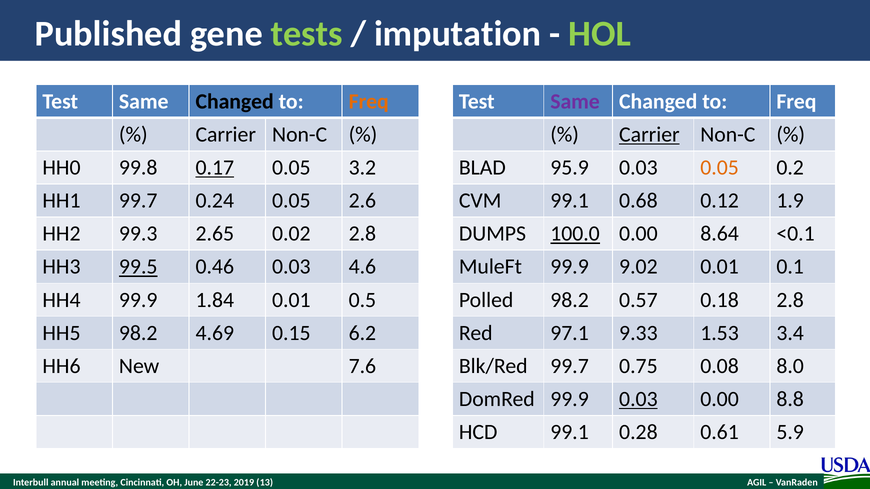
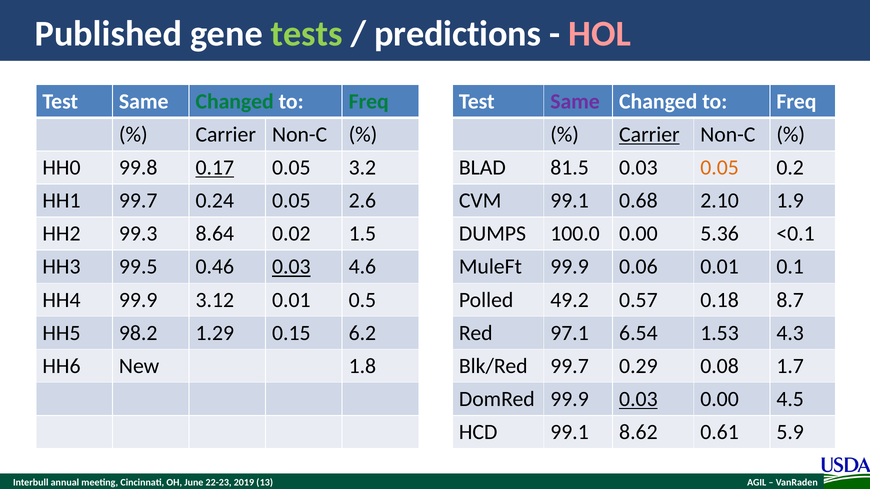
imputation: imputation -> predictions (458, 34)
HOL colour: light green -> pink (600, 34)
Changed colour: black -> green (235, 102)
Freq colour: orange -> green (369, 102)
95.9: 95.9 -> 81.5 (570, 168)
0.12: 0.12 -> 2.10 (720, 201)
2.65: 2.65 -> 8.64 (215, 234)
0.02 2.8: 2.8 -> 1.5 (362, 234)
100.0 underline: present -> none (575, 234)
8.64: 8.64 -> 5.36 (720, 234)
99.5 underline: present -> none (138, 267)
0.03 underline: none -> present (291, 267)
9.02: 9.02 -> 0.06 (638, 267)
1.84: 1.84 -> 3.12 (215, 300)
Polled 98.2: 98.2 -> 49.2 (570, 300)
0.18 2.8: 2.8 -> 8.7 (790, 300)
4.69: 4.69 -> 1.29 (215, 333)
9.33: 9.33 -> 6.54 (638, 333)
3.4: 3.4 -> 4.3 (790, 333)
7.6: 7.6 -> 1.8 (362, 366)
0.75: 0.75 -> 0.29 (638, 366)
8.0: 8.0 -> 1.7 (790, 366)
8.8: 8.8 -> 4.5 (790, 399)
0.28: 0.28 -> 8.62 (638, 432)
